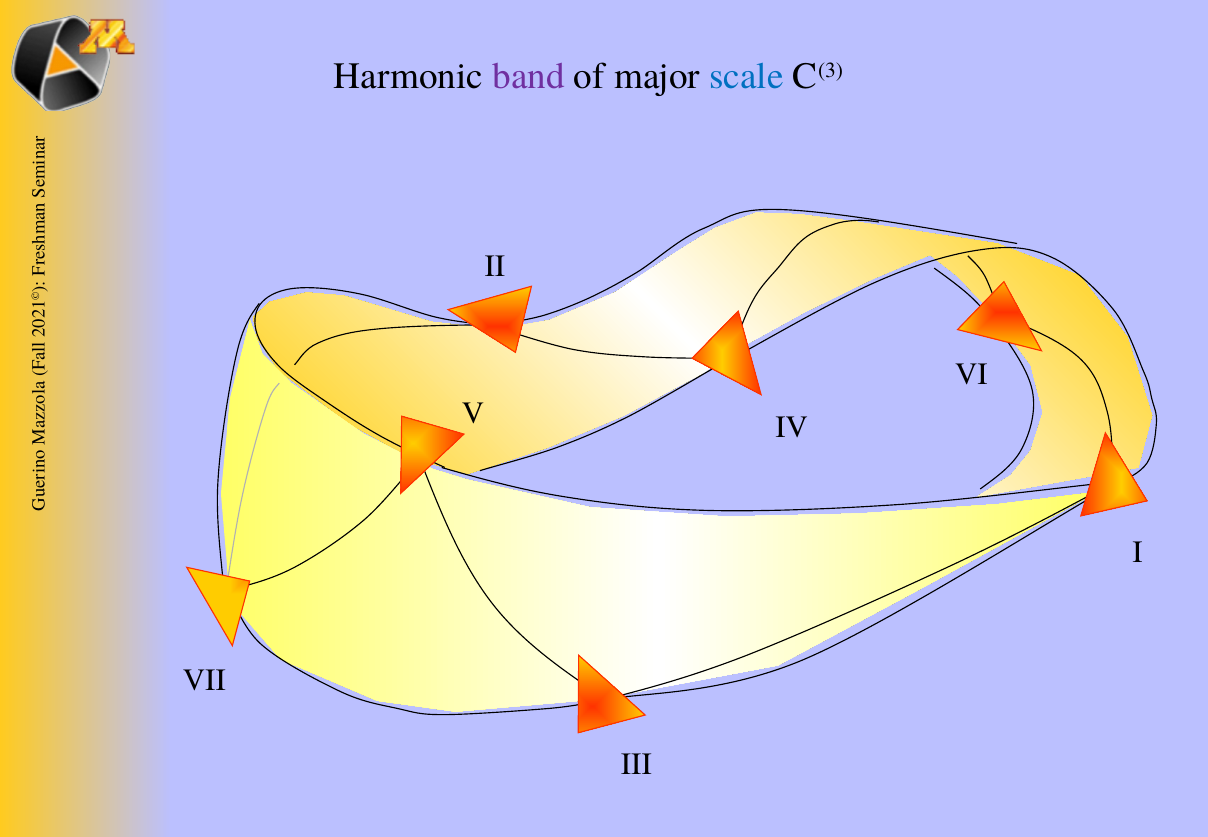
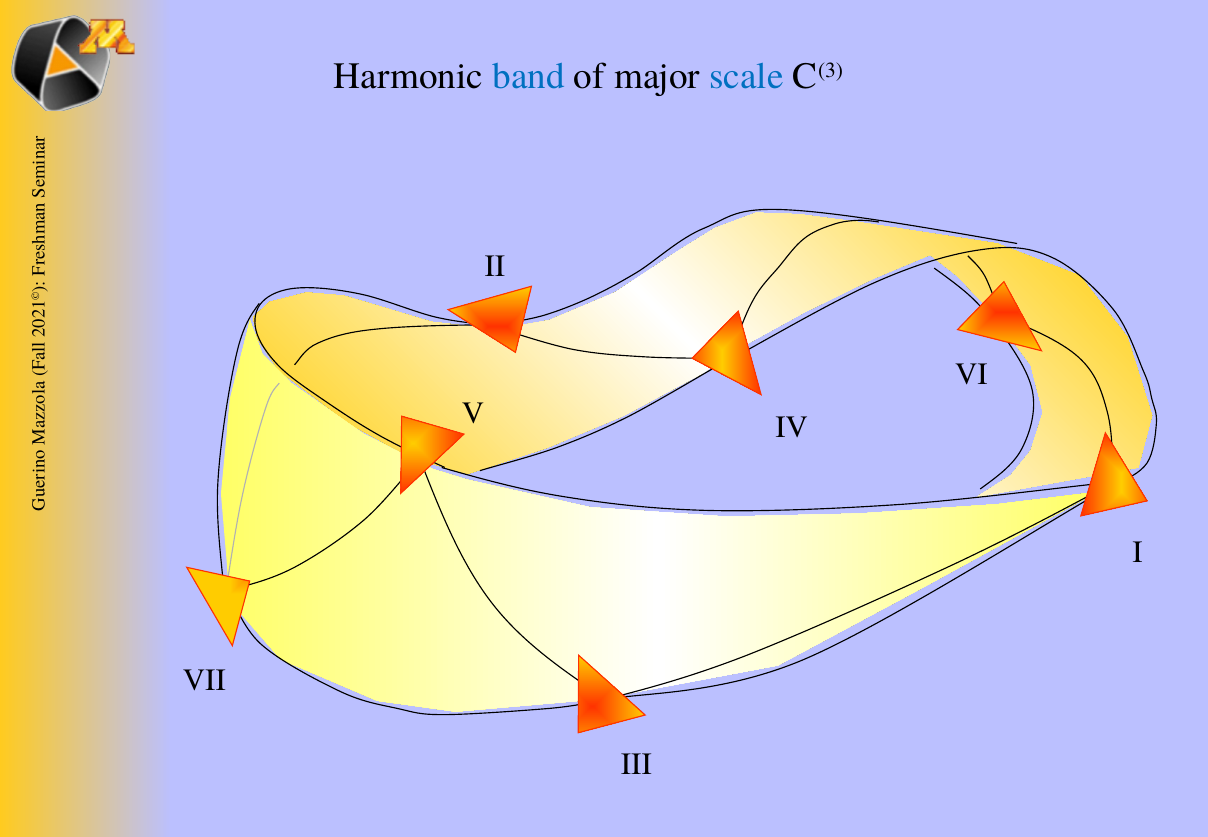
band colour: purple -> blue (529, 76)
